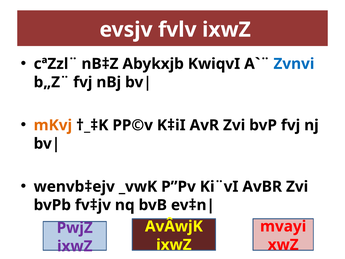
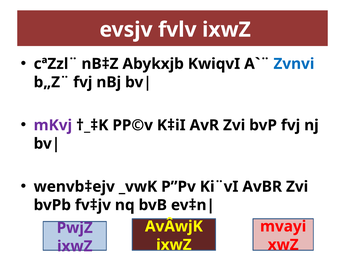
mKvj colour: orange -> purple (53, 125)
